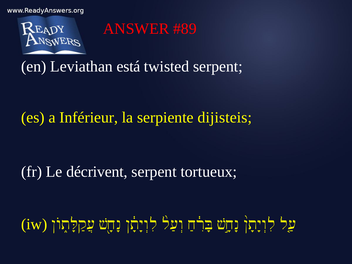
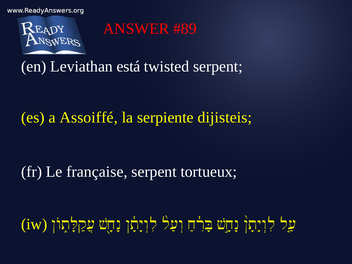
Inférieur: Inférieur -> Assoiffé (89, 117)
décrivent: décrivent -> française (97, 172)
